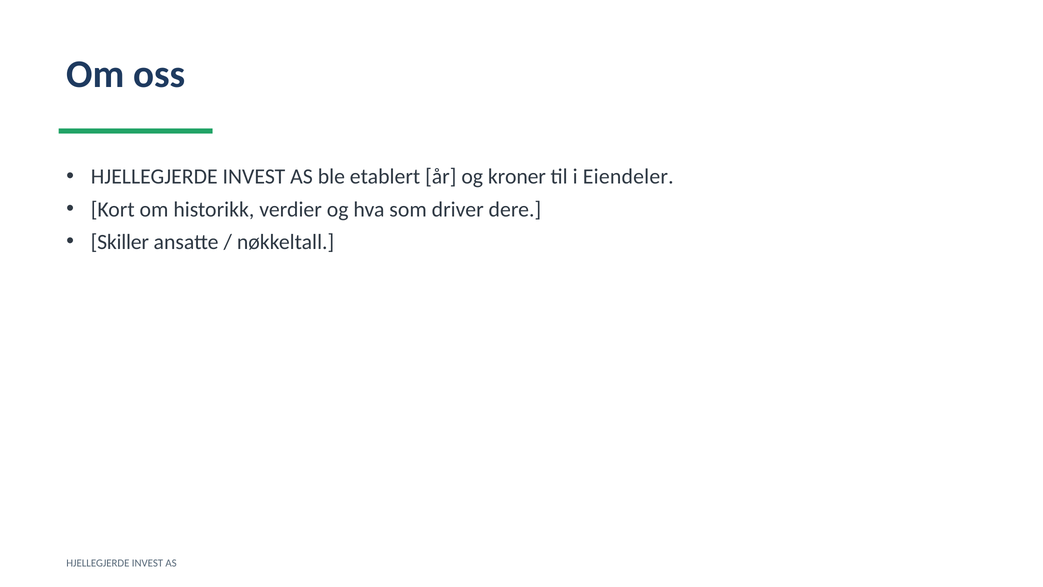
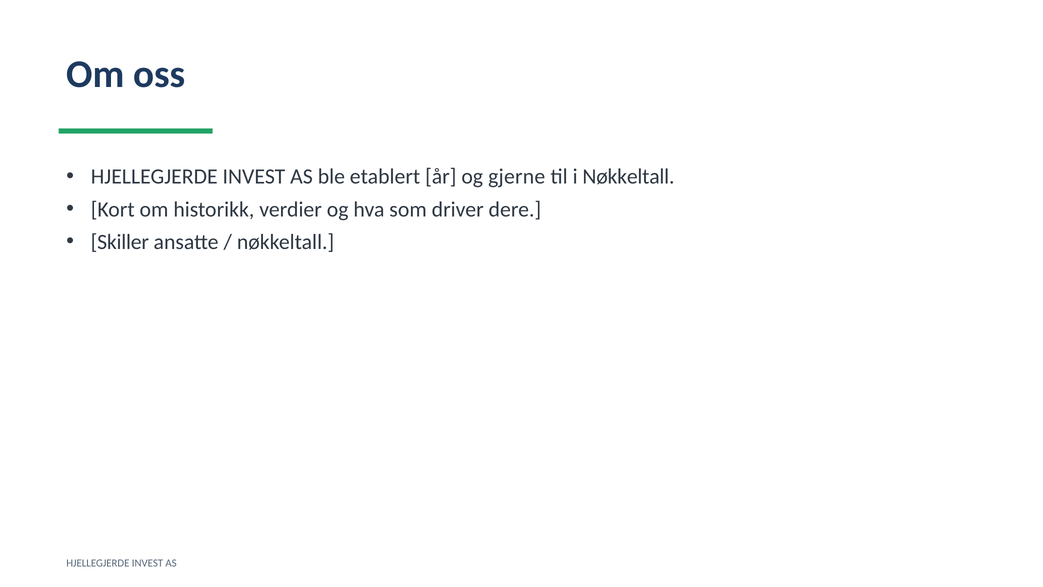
kroner: kroner -> gjerne (517, 177)
i Eiendeler: Eiendeler -> Nøkkeltall (628, 177)
